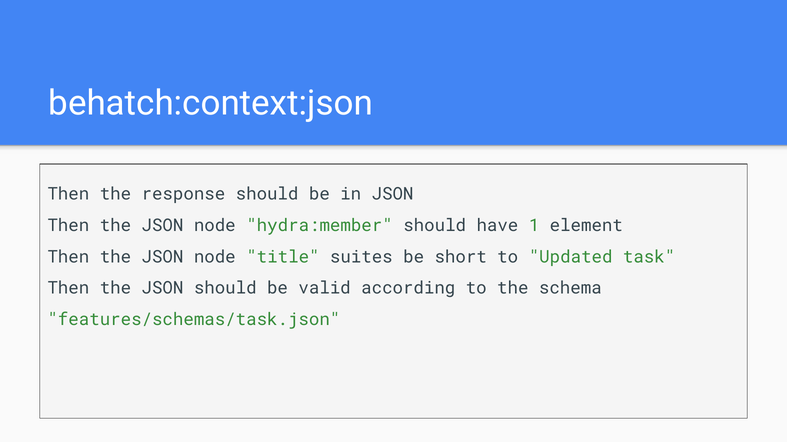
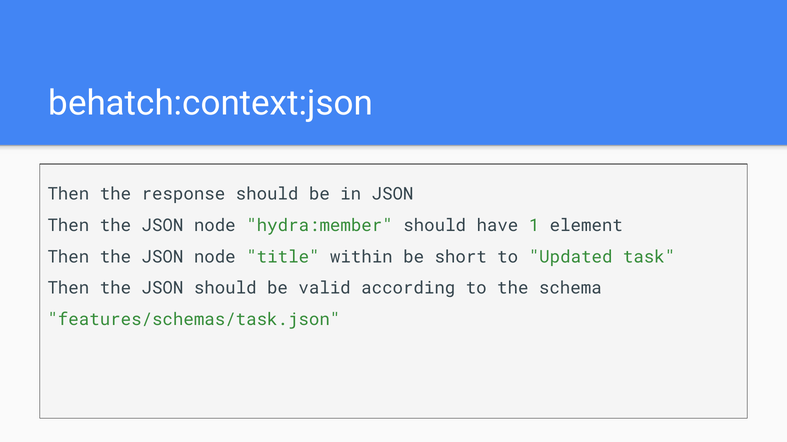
suites: suites -> within (361, 257)
